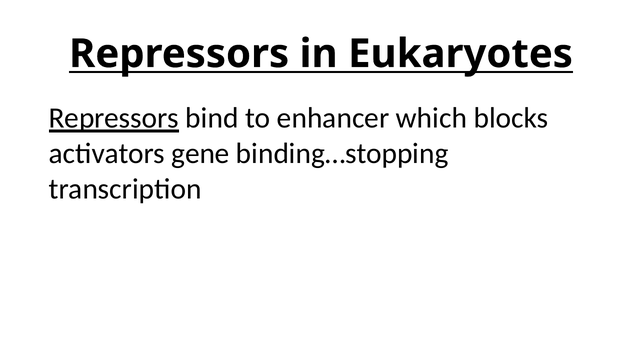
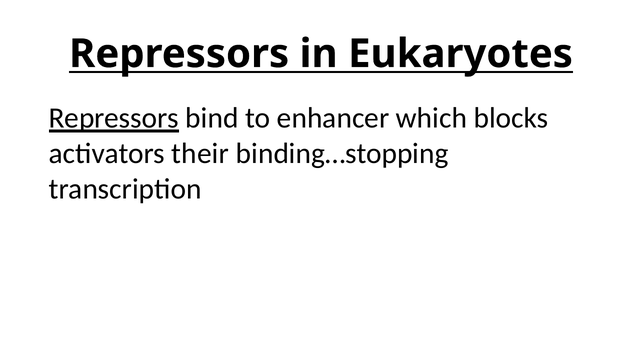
gene: gene -> their (200, 154)
